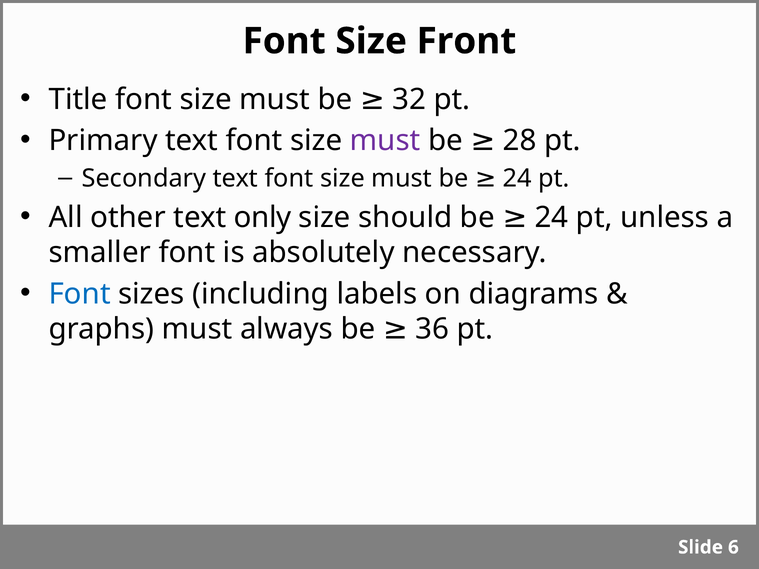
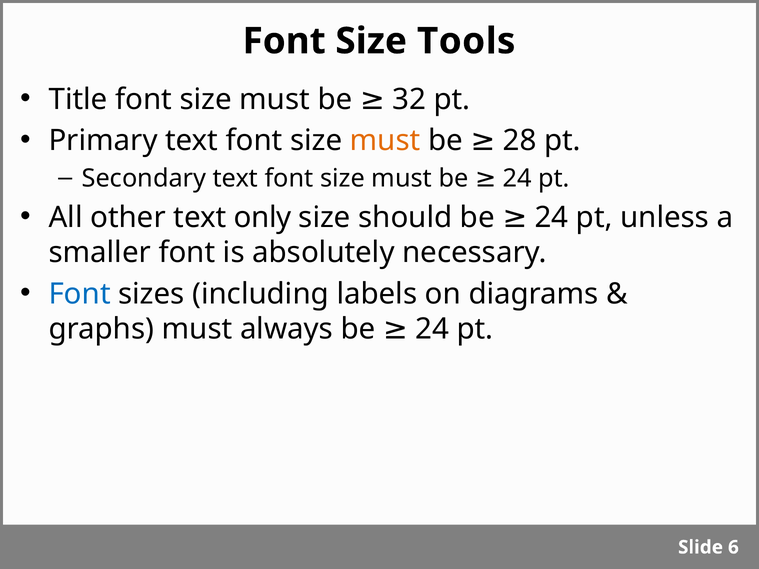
Front: Front -> Tools (466, 41)
must colour: purple -> orange (385, 141)
always be 36: 36 -> 24 (432, 329)
